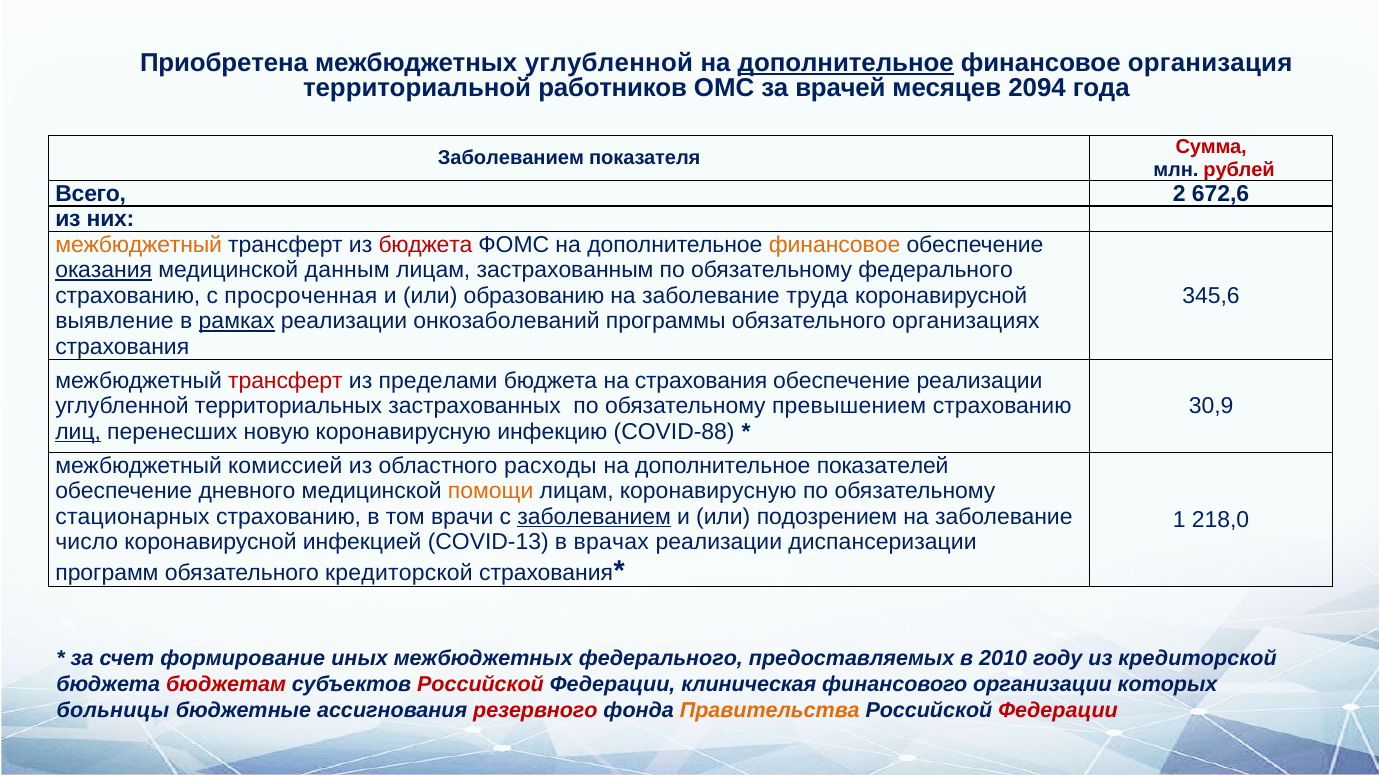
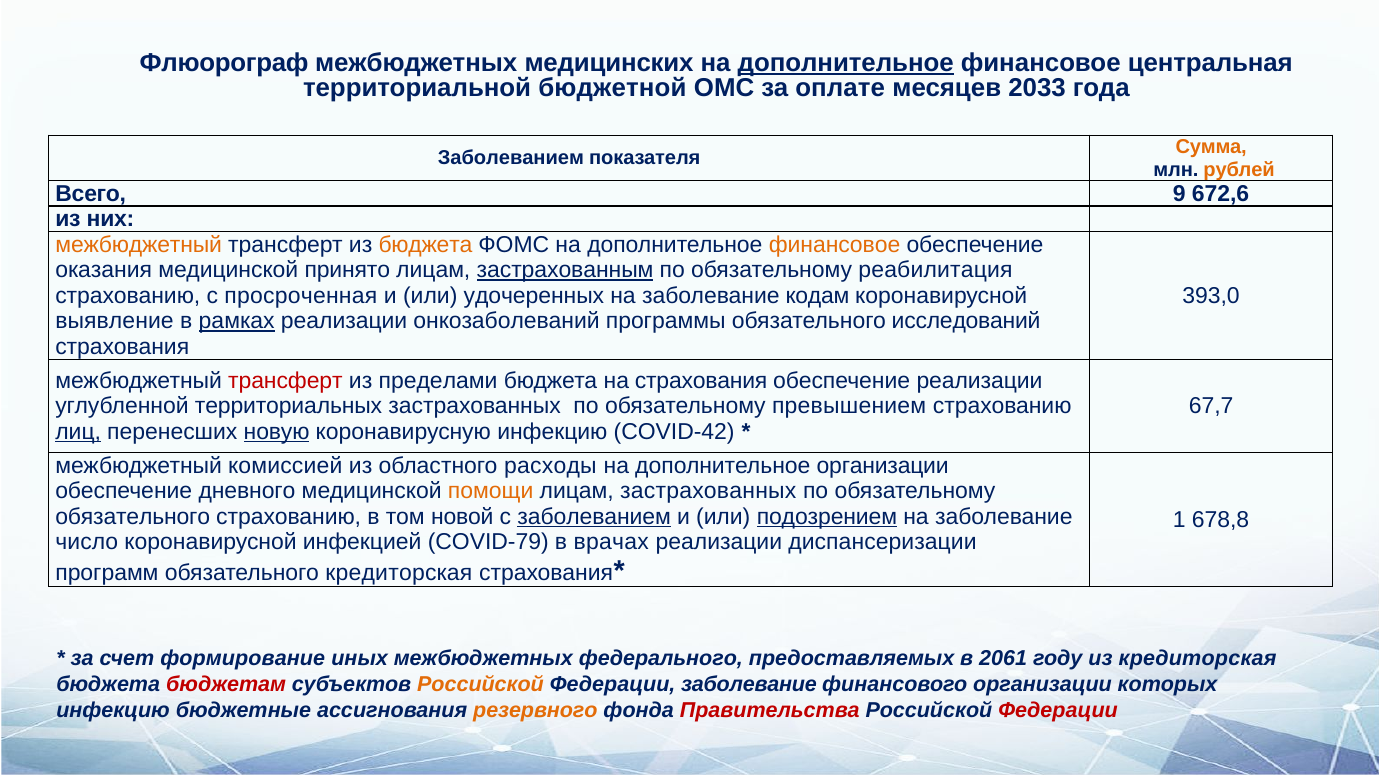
Приобретена: Приобретена -> Флюорограф (224, 63)
межбюджетных углубленной: углубленной -> медицинских (609, 63)
организация: организация -> центральная (1210, 63)
работников: работников -> бюджетной (612, 88)
врачей: врачей -> оплате (840, 88)
2094: 2094 -> 2033 (1037, 88)
Сумма colour: red -> orange (1211, 147)
рублей colour: red -> orange (1239, 170)
2: 2 -> 9 (1179, 194)
бюджета colour: red -> orange (425, 245)
оказания underline: present -> none (104, 270)
данным: данным -> принято (347, 270)
застрахованным underline: none -> present (565, 270)
обязательному федерального: федерального -> реабилитация (935, 270)
образованию: образованию -> удочеренных (534, 296)
труда: труда -> кодам (818, 296)
345,6: 345,6 -> 393,0 (1211, 296)
организациях: организациях -> исследований (966, 321)
30,9: 30,9 -> 67,7 (1211, 406)
новую underline: none -> present (277, 432)
COVID-88: COVID-88 -> COVID-42 (674, 432)
дополнительное показателей: показателей -> организации (883, 466)
лицам коронавирусную: коронавирусную -> застрахованных (708, 491)
стационарных: стационарных -> обязательного (133, 517)
врачи: врачи -> новой (462, 517)
подозрением underline: none -> present (827, 517)
218,0: 218,0 -> 678,8 (1221, 520)
COVID-13: COVID-13 -> COVID-79 (488, 543)
обязательного кредиторской: кредиторской -> кредиторская (399, 573)
2010: 2010 -> 2061 (1003, 659)
из кредиторской: кредиторской -> кредиторская (1198, 659)
Российской colour: red -> orange (480, 685)
Федерации клиническая: клиническая -> заболевание (749, 685)
больницы: больницы -> инфекцию (113, 711)
резервного colour: red -> orange (535, 711)
Правительства colour: orange -> red (770, 711)
